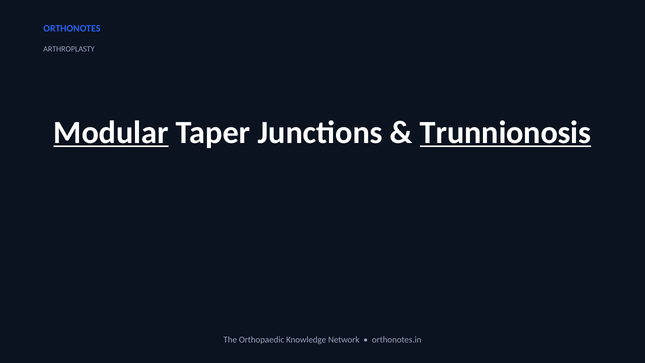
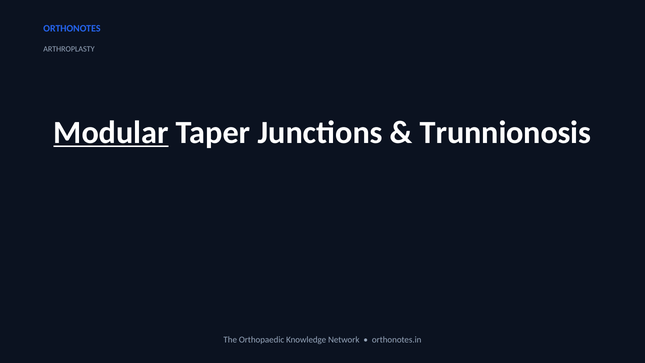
Trunnionosis underline: present -> none (506, 132)
